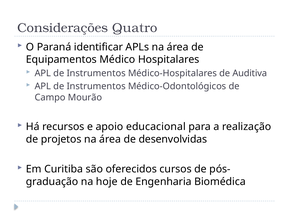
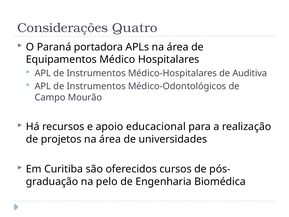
identificar: identificar -> portadora (98, 47)
desenvolvidas: desenvolvidas -> universidades (173, 139)
hoje: hoje -> pelo (107, 181)
